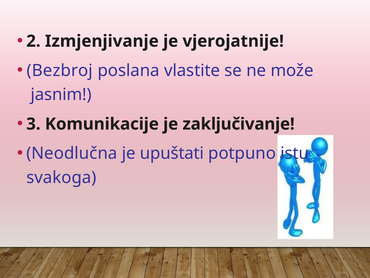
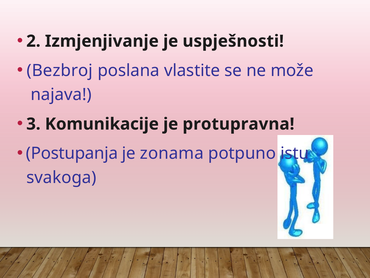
vjerojatnije: vjerojatnije -> uspješnosti (233, 41)
jasnim: jasnim -> najava (61, 95)
zaključivanje: zaključivanje -> protupravna (238, 124)
Neodlučna: Neodlučna -> Postupanja (72, 153)
upuštati: upuštati -> zonama (172, 153)
